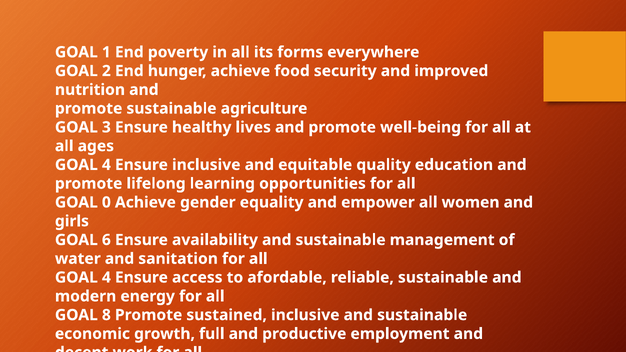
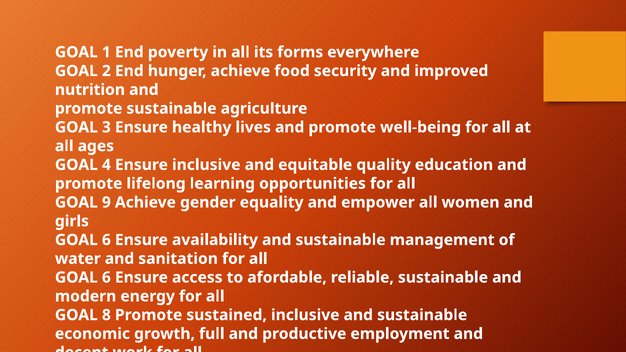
0: 0 -> 9 (106, 202)
4: 4 -> 6 (106, 278)
